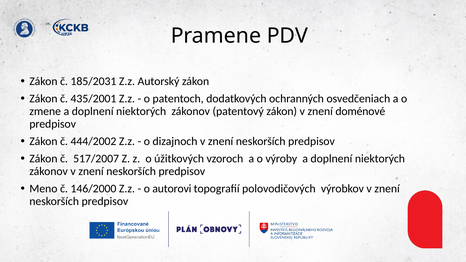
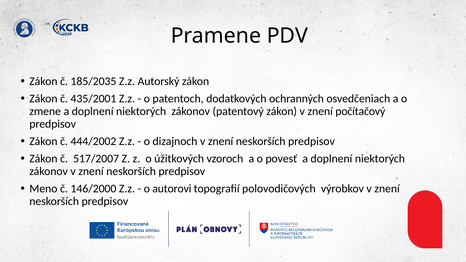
185/2031: 185/2031 -> 185/2035 (93, 81)
doménové: doménové -> počítačový (360, 111)
výroby: výroby -> povesť (281, 159)
